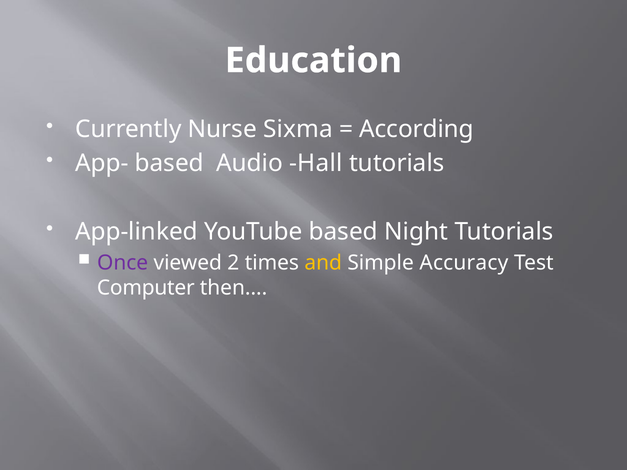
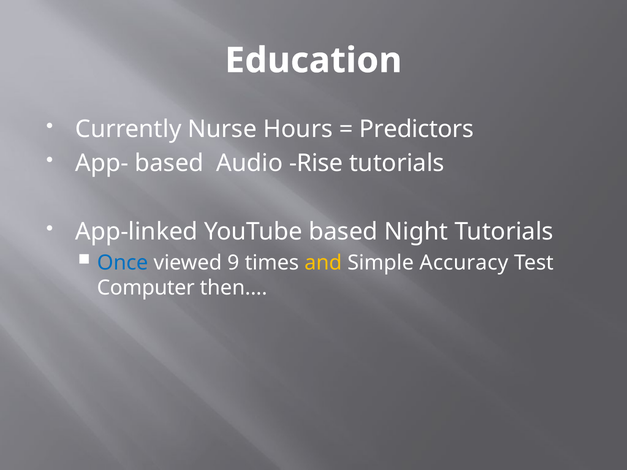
Sixma: Sixma -> Hours (298, 129)
According: According -> Predictors (417, 129)
Hall: Hall -> Rise (316, 163)
Once colour: purple -> blue (123, 263)
2: 2 -> 9 (233, 263)
